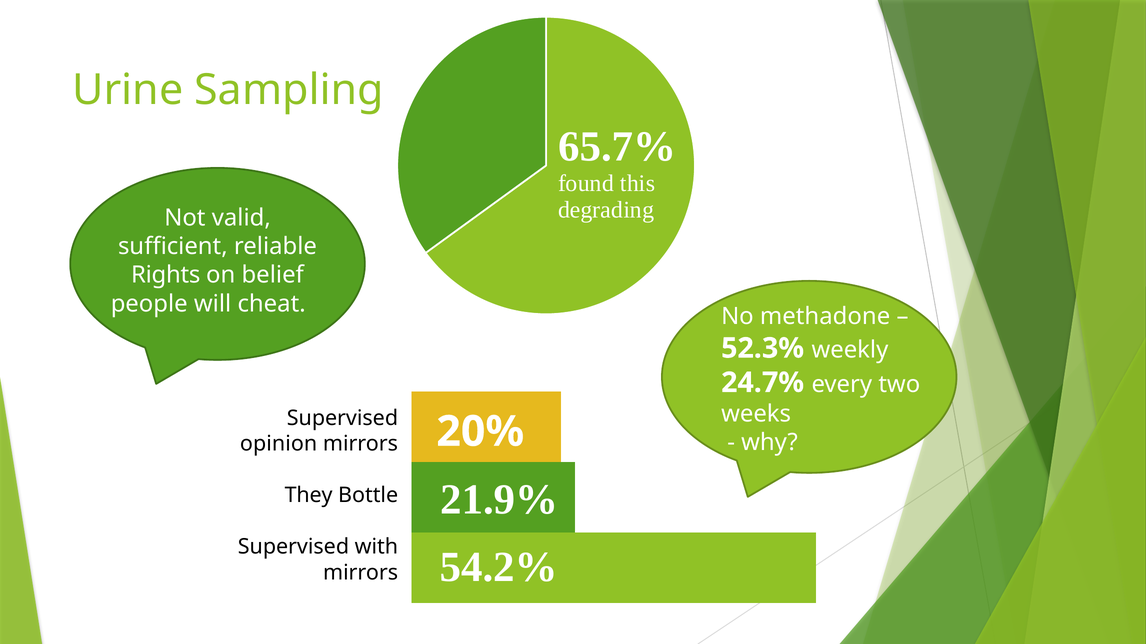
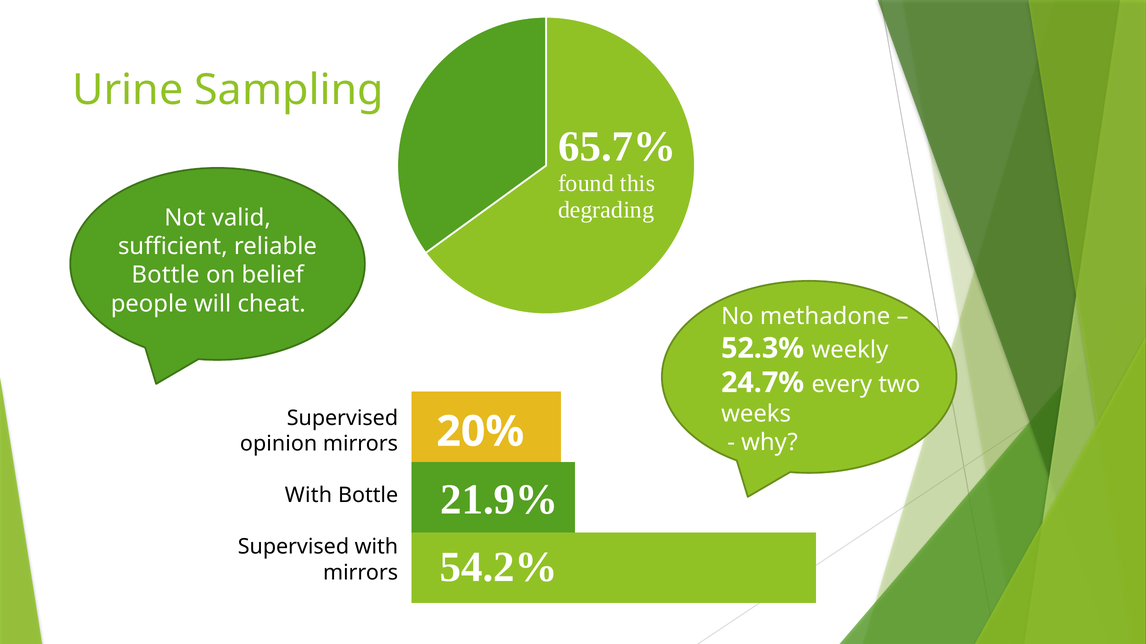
Rights: Rights -> Bottle (165, 275)
They: They -> With (308, 496)
